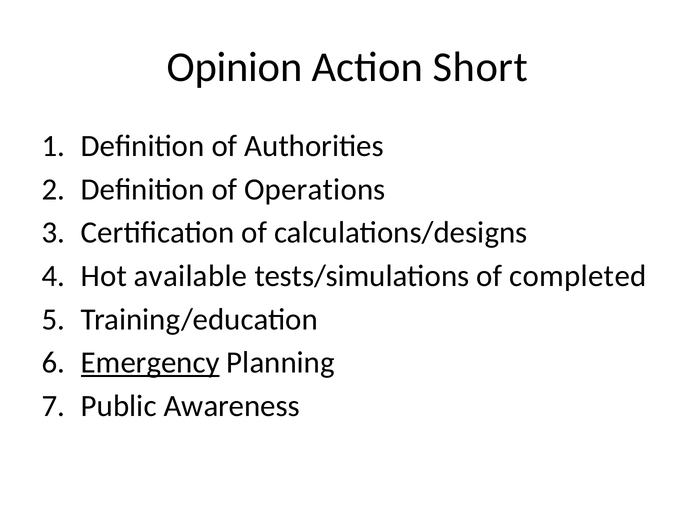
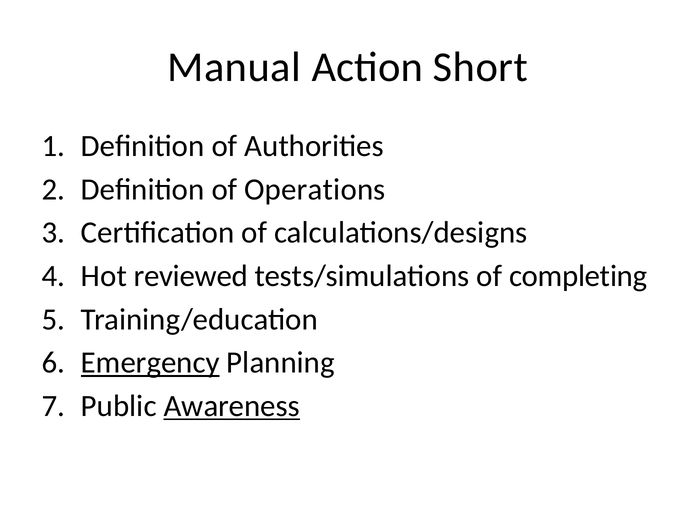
Opinion: Opinion -> Manual (234, 67)
available: available -> reviewed (191, 276)
completed: completed -> completing (578, 276)
Awareness underline: none -> present (232, 406)
